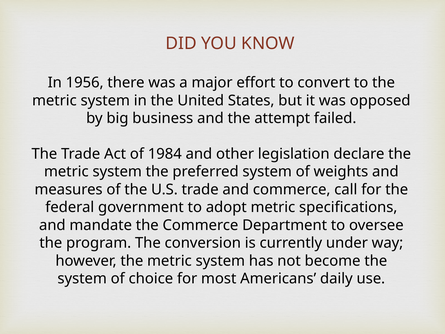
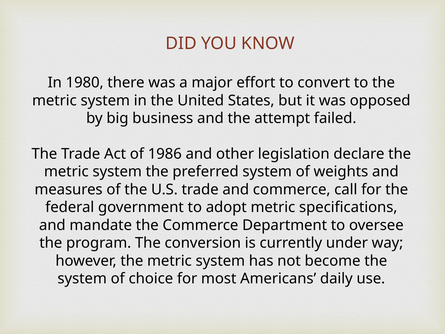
1956: 1956 -> 1980 (85, 83)
1984: 1984 -> 1986 (165, 154)
